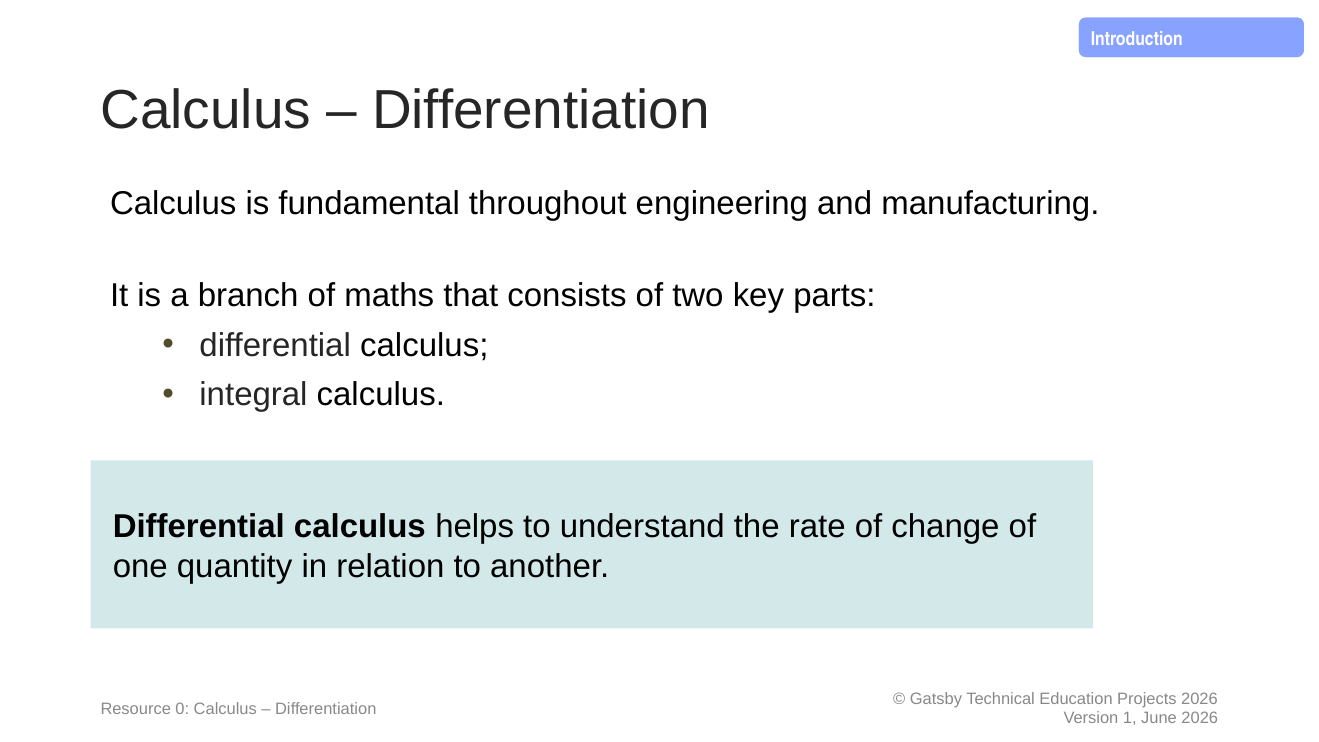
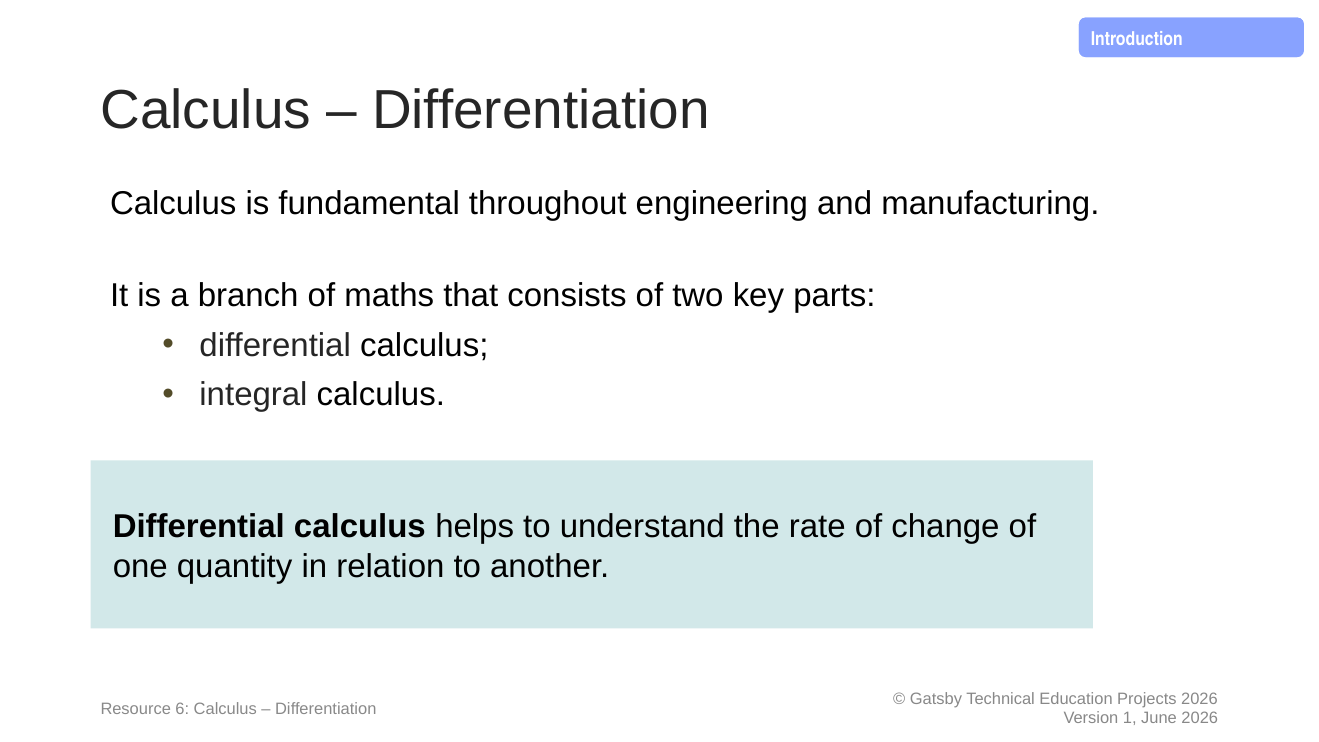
0: 0 -> 6 (182, 709)
